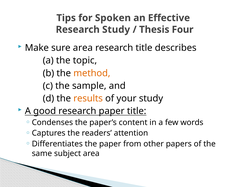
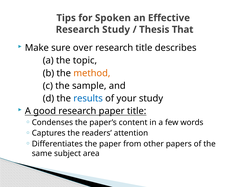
Four: Four -> That (183, 30)
sure area: area -> over (83, 48)
results colour: orange -> blue (88, 98)
